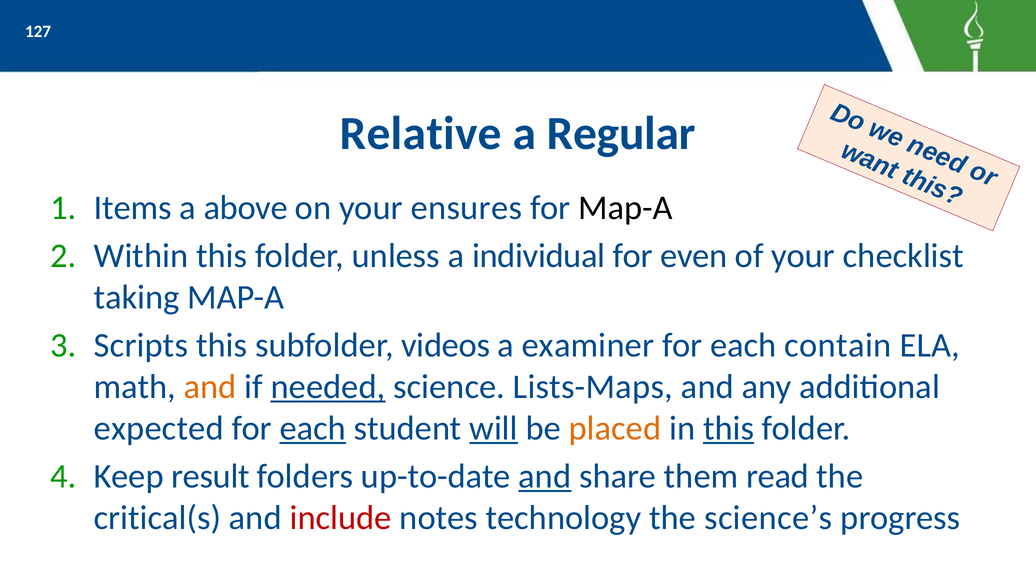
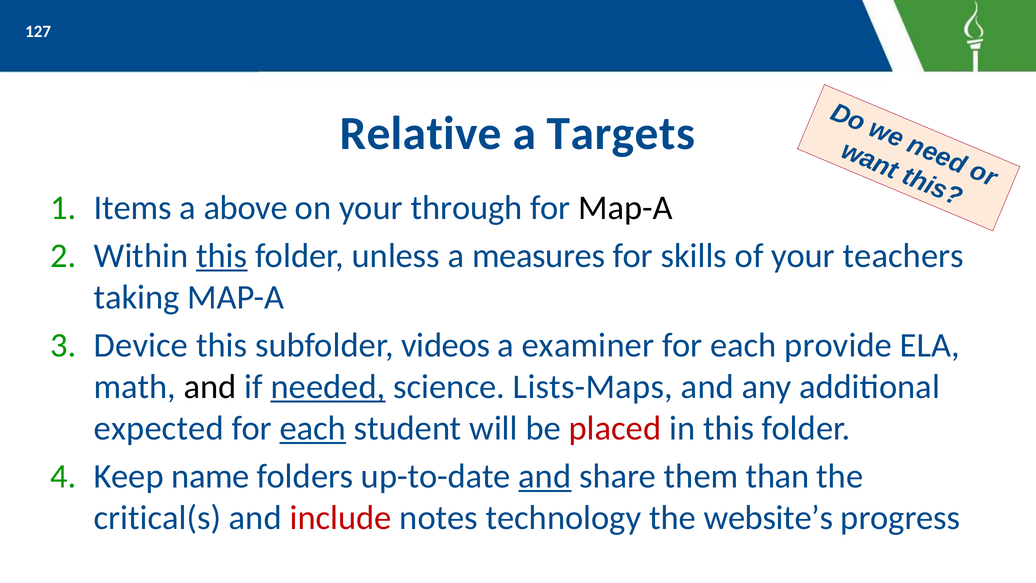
Regular: Regular -> Targets (621, 133)
ensures: ensures -> through (467, 208)
this underline: none -> present (222, 256)
individual: individual -> measures (539, 256)
even: even -> skills (694, 256)
checklist: checklist -> teachers (903, 256)
Scripts: Scripts -> Device (141, 345)
contain: contain -> provide (838, 345)
and colour: orange -> black (210, 387)
will underline: present -> none (494, 428)
placed colour: orange -> red (615, 428)
this underline: present -> none (729, 428)
result: result -> name (210, 476)
read: read -> than (777, 476)
science’s: science’s -> website’s (768, 518)
